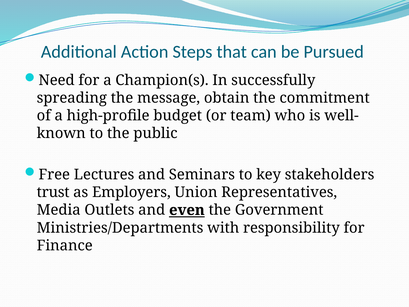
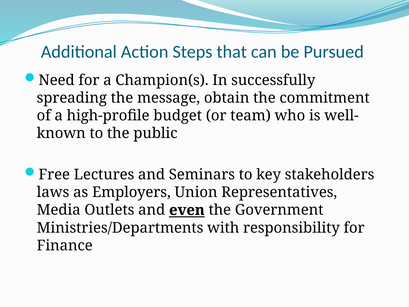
trust: trust -> laws (53, 192)
